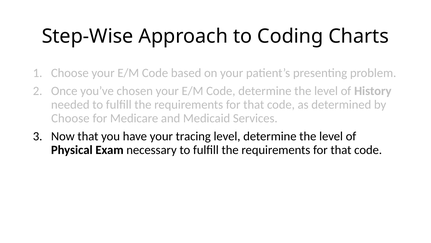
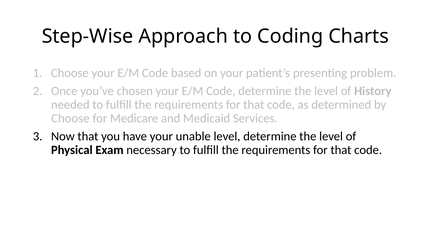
tracing: tracing -> unable (193, 136)
